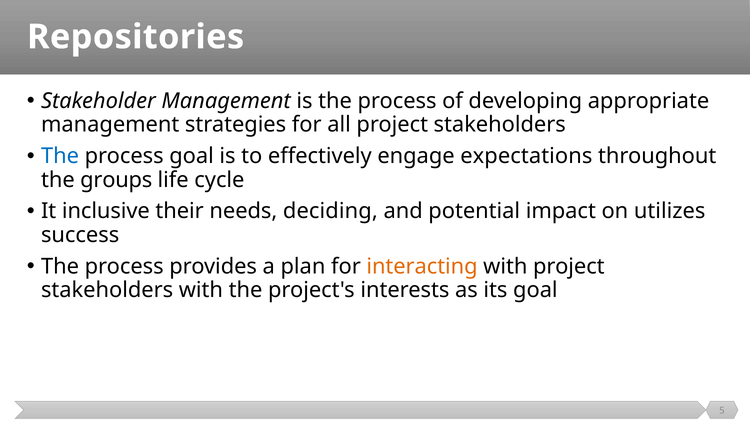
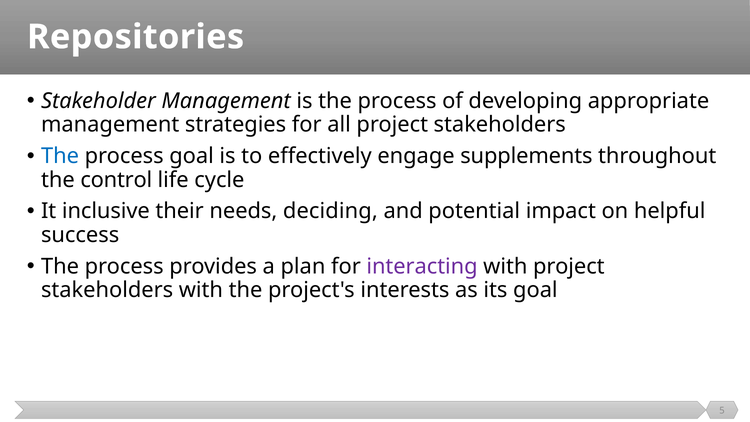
expectations: expectations -> supplements (526, 156)
groups: groups -> control (116, 180)
utilizes: utilizes -> helpful (670, 211)
interacting colour: orange -> purple (422, 266)
